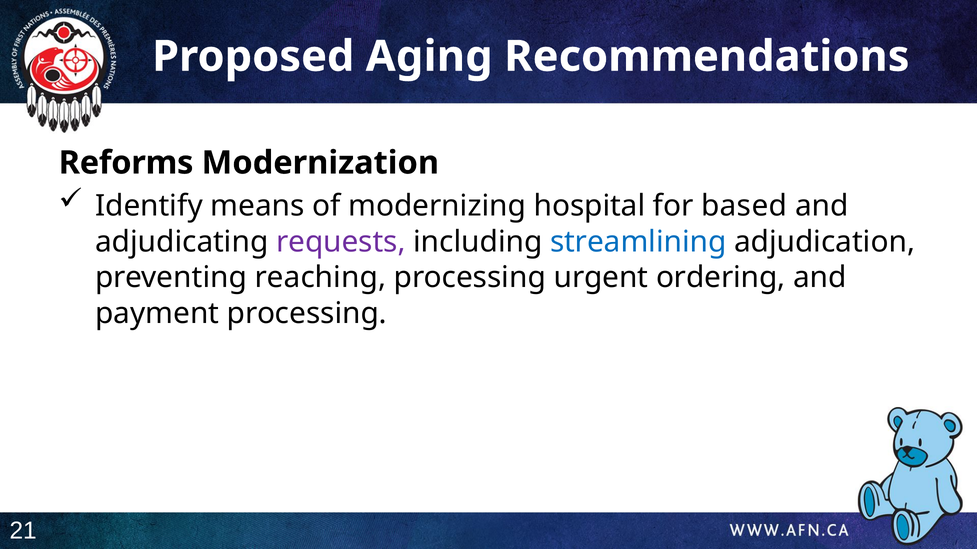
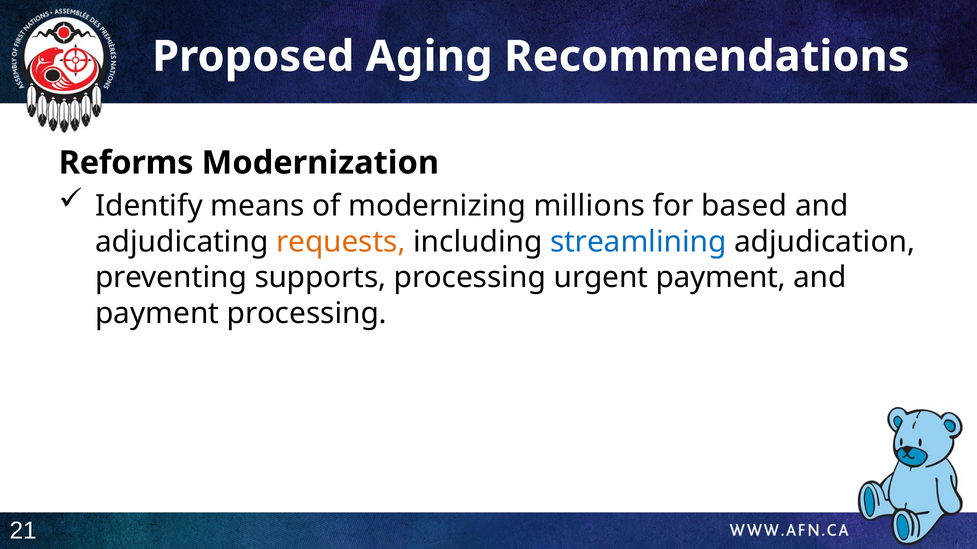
hospital: hospital -> millions (589, 206)
requests colour: purple -> orange (341, 242)
reaching: reaching -> supports (320, 278)
urgent ordering: ordering -> payment (721, 278)
